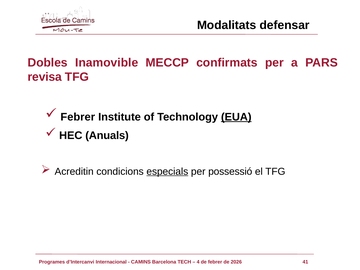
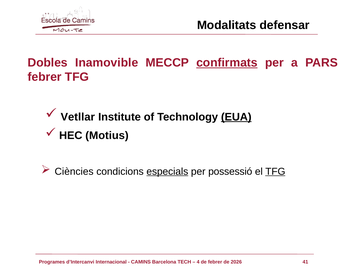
confirmats underline: none -> present (227, 63)
revisa: revisa -> febrer (45, 77)
Febrer: Febrer -> Vetllar (78, 117)
Anuals: Anuals -> Motius (107, 136)
Acreditin: Acreditin -> Ciències (74, 171)
TFG underline: none -> present (275, 171)
